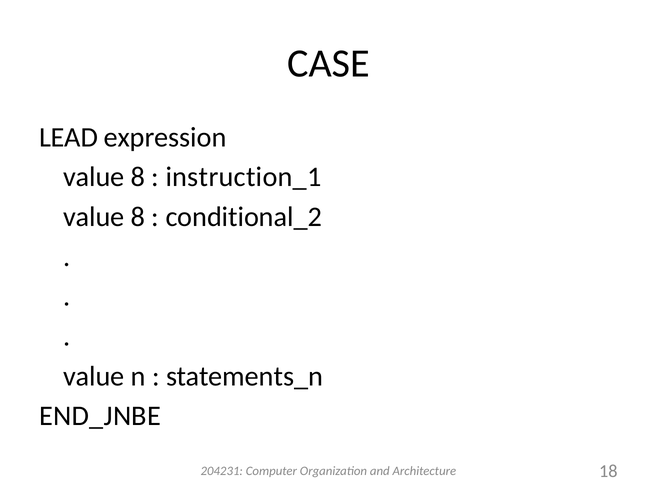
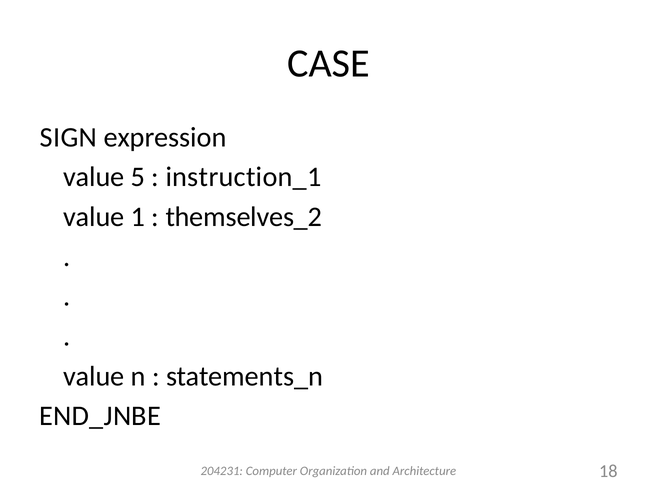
LEAD: LEAD -> SIGN (68, 137)
8: 8 -> 5 (138, 177)
8: 8 -> 1 (138, 217)
conditional_2: conditional_2 -> themselves_2 (244, 217)
